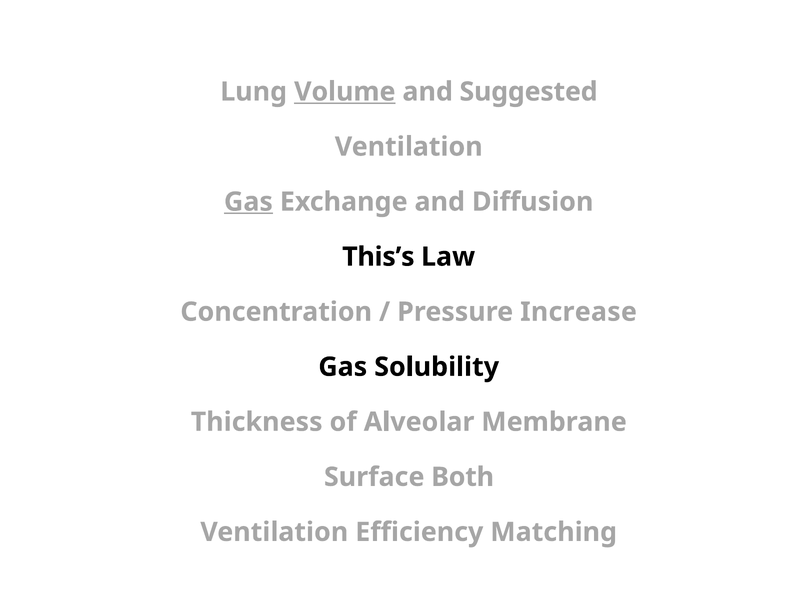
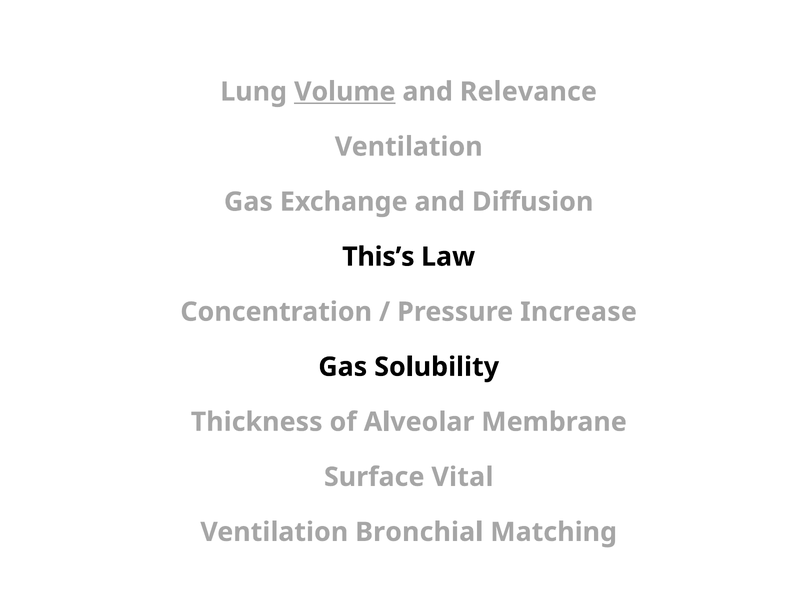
Suggested: Suggested -> Relevance (528, 92)
Gas underline: present -> none (248, 202)
Both: Both -> Vital (462, 477)
Efficiency: Efficiency -> Bronchial (419, 532)
